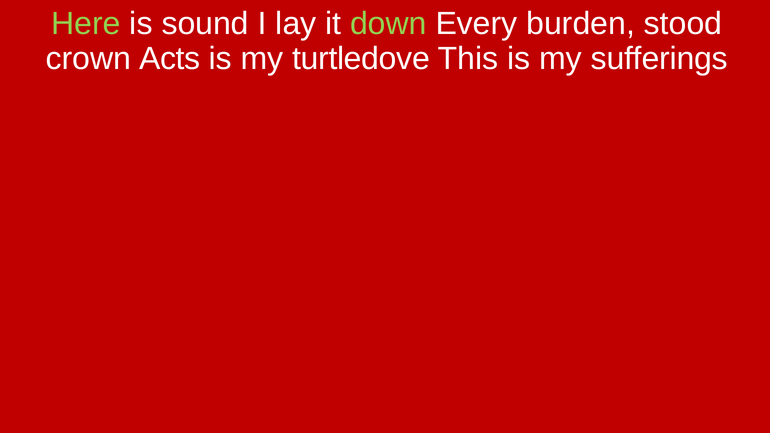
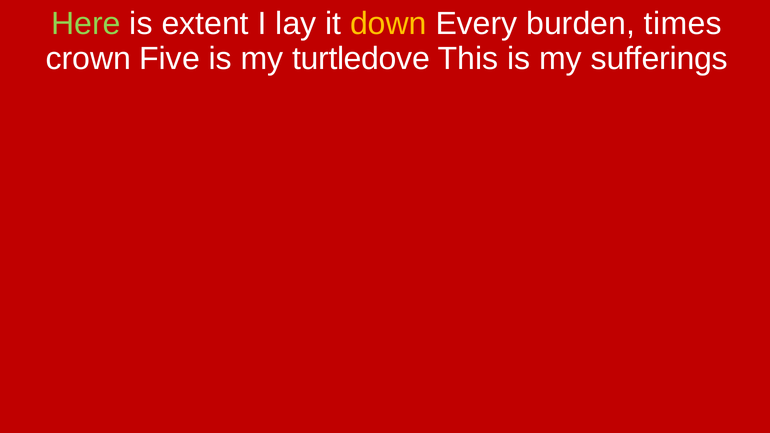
sound: sound -> extent (205, 24)
down colour: light green -> yellow (388, 24)
stood: stood -> times (683, 24)
Acts: Acts -> Five (170, 59)
